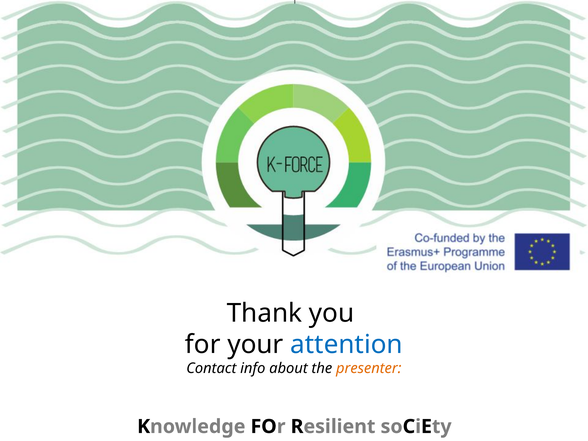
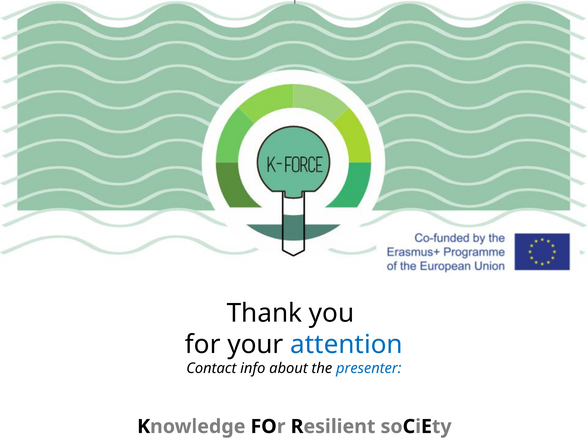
presenter colour: orange -> blue (369, 368)
